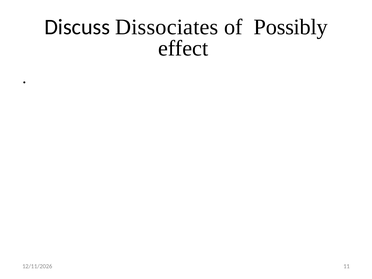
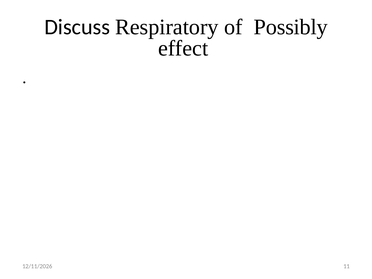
Dissociates: Dissociates -> Respiratory (167, 27)
